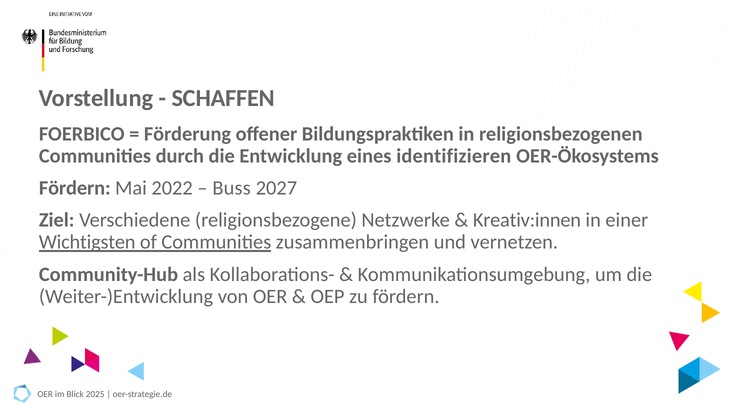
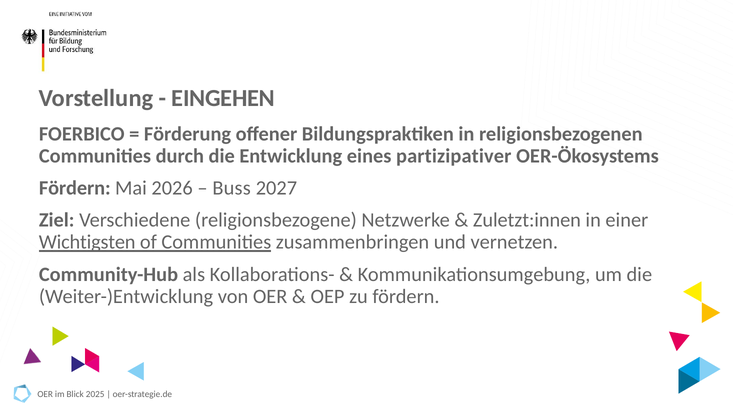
SCHAFFEN: SCHAFFEN -> EINGEHEN (223, 98)
identifizieren: identifizieren -> partizipativer (454, 156)
2022: 2022 -> 2026 (172, 188)
Kreativ:innen: Kreativ:innen -> Zuletzt:innen (527, 220)
